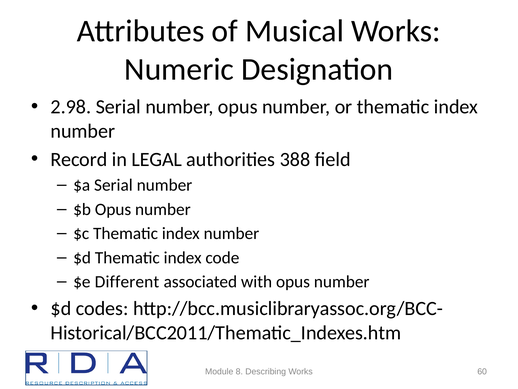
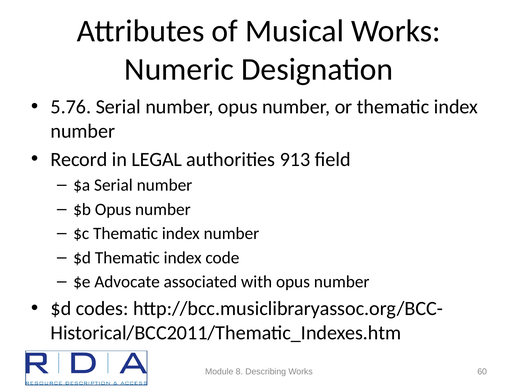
2.98: 2.98 -> 5.76 (71, 107)
388: 388 -> 913 (295, 159)
Different: Different -> Advocate (127, 282)
